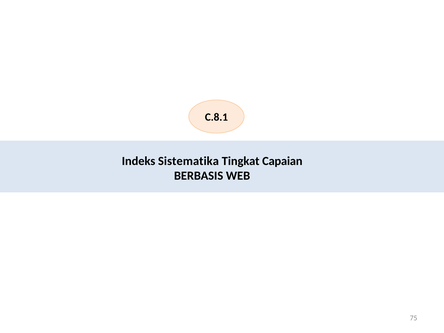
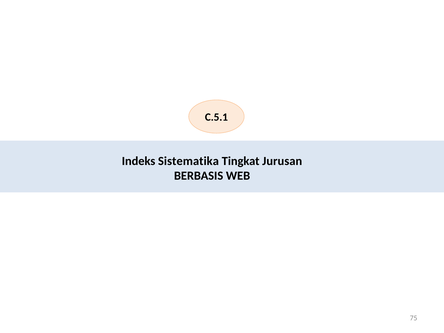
C.8.1: C.8.1 -> C.5.1 (216, 117)
Capaian: Capaian -> Jurusan (282, 161)
